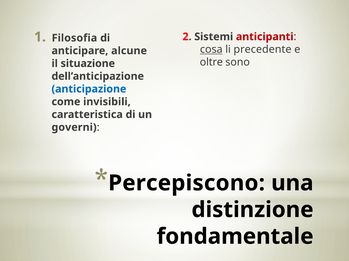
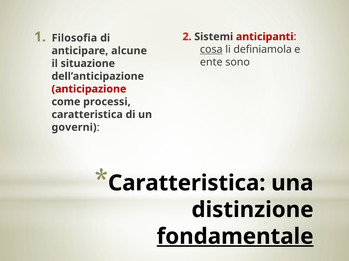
precedente: precedente -> definiamola (263, 50)
oltre: oltre -> ente (211, 62)
anticipazione colour: blue -> red (89, 89)
invisibili: invisibili -> processi (107, 102)
Percepiscono: Percepiscono -> Caratteristica (187, 184)
fondamentale underline: none -> present (235, 237)
